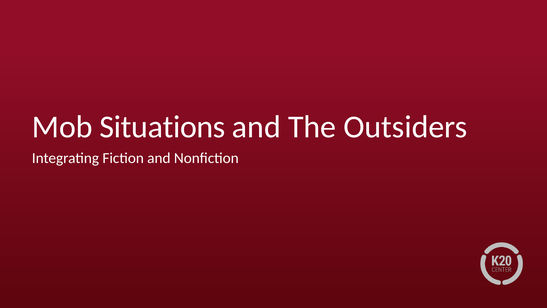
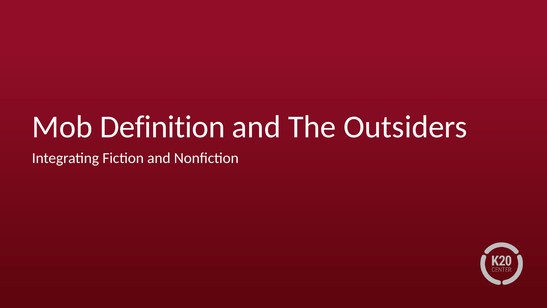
Situations: Situations -> Definition (163, 127)
